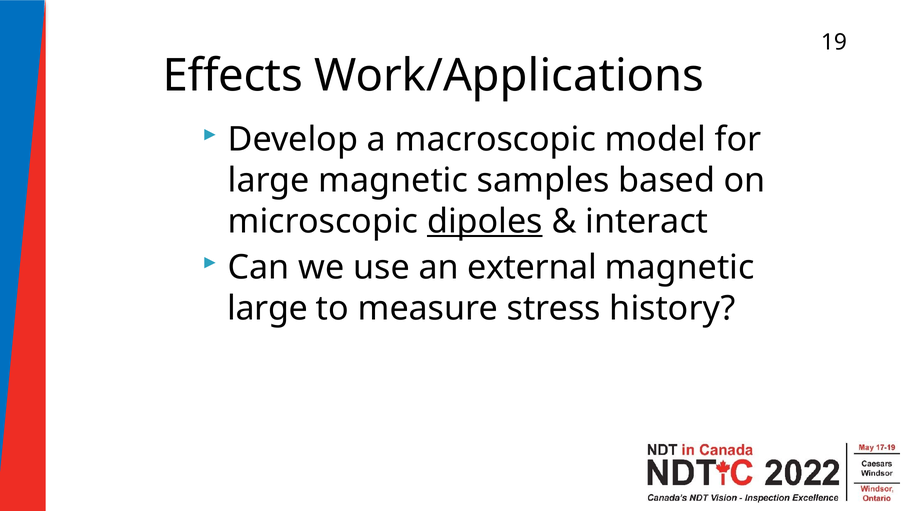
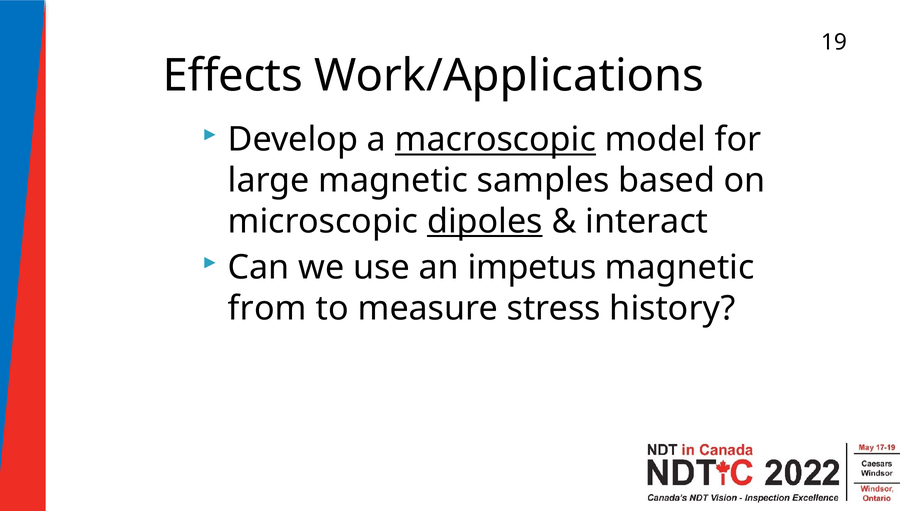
macroscopic underline: none -> present (495, 140)
external: external -> impetus (532, 268)
large: large -> from (267, 309)
